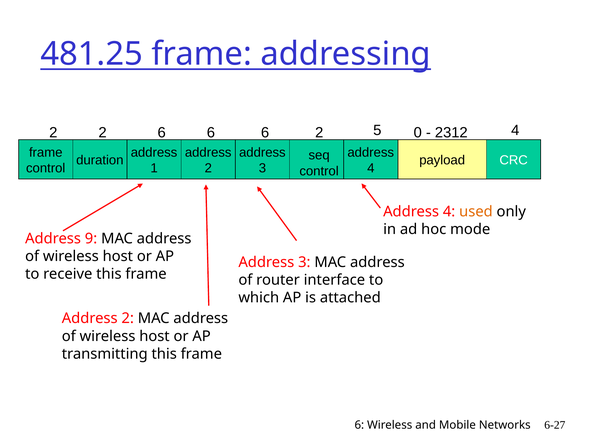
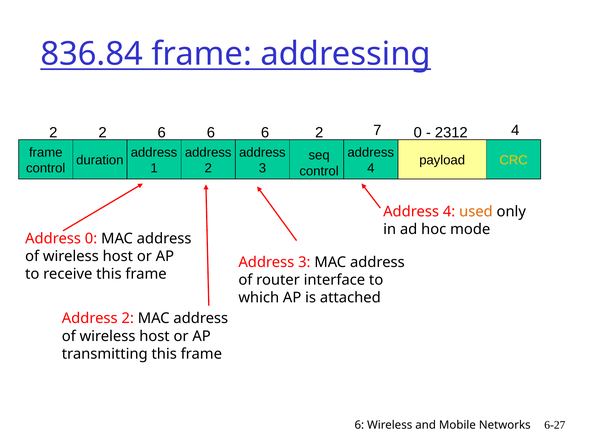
481.25: 481.25 -> 836.84 (92, 54)
5: 5 -> 7 (377, 130)
CRC colour: white -> yellow (514, 160)
Address 9: 9 -> 0 (91, 238)
